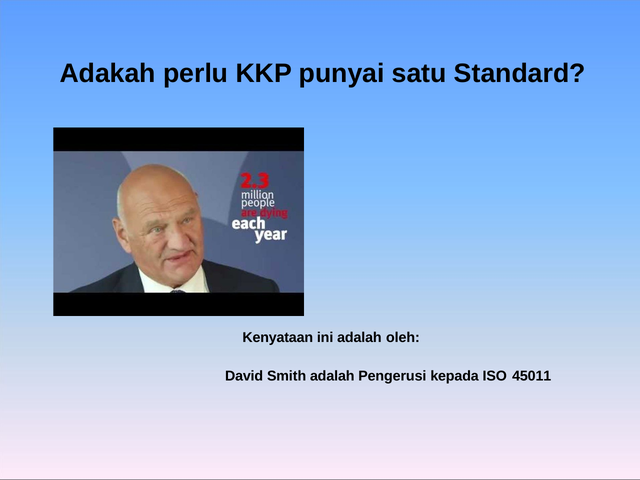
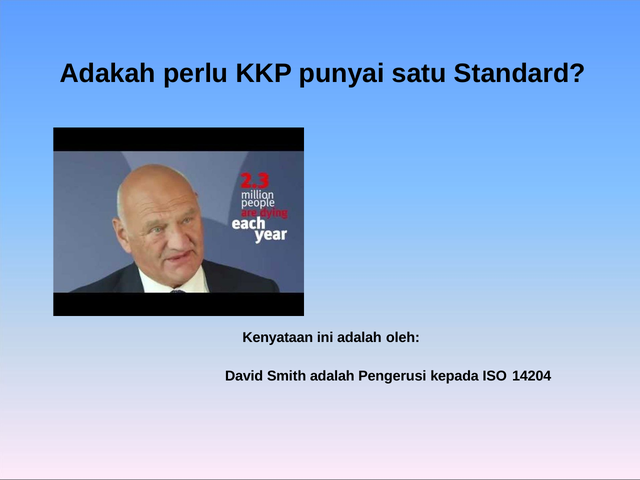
45011: 45011 -> 14204 (532, 376)
